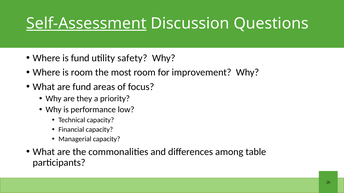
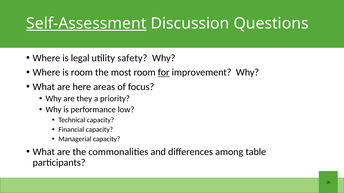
is fund: fund -> legal (80, 58)
for underline: none -> present (164, 73)
are fund: fund -> here (82, 87)
